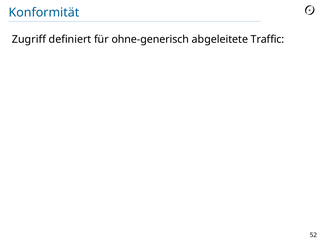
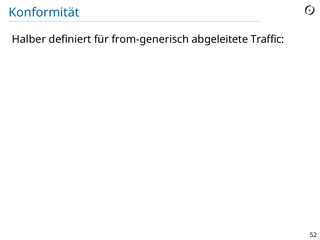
Zugriff: Zugriff -> Halber (29, 39)
ohne-generisch: ohne-generisch -> from-generisch (150, 39)
